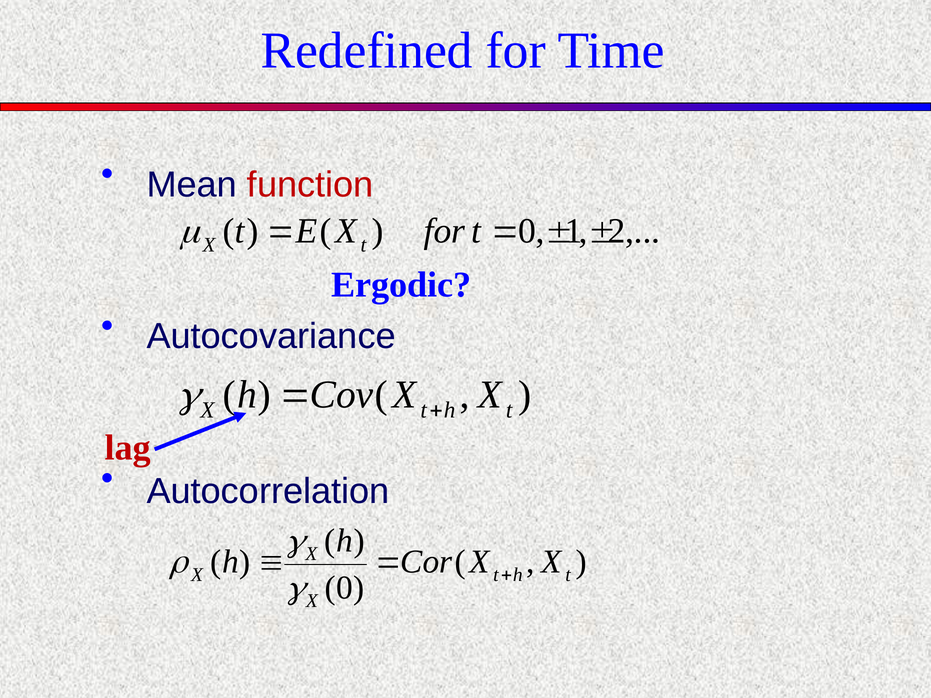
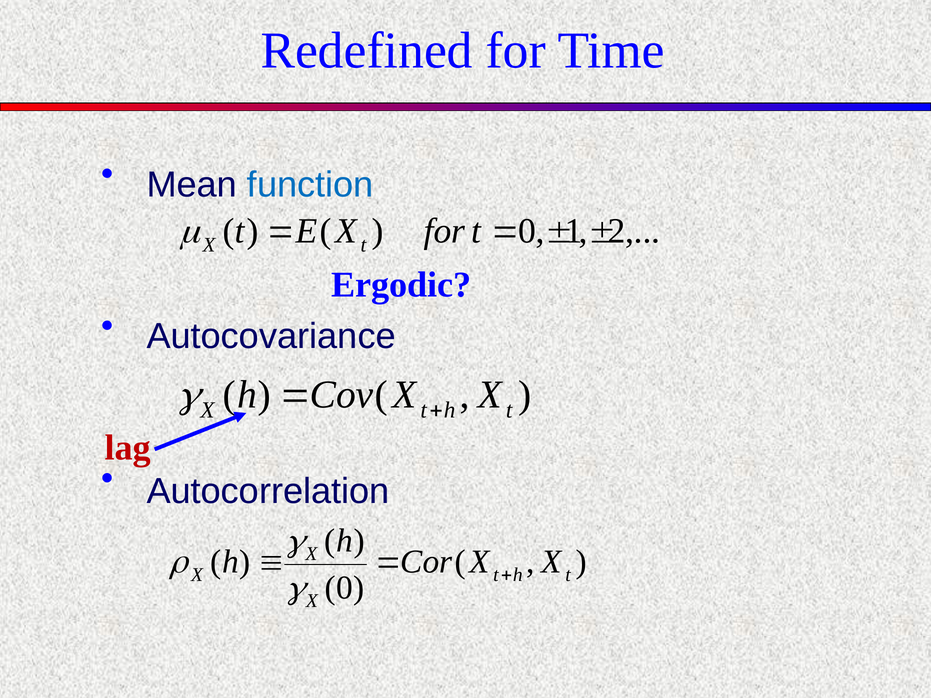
function colour: red -> blue (310, 185)
